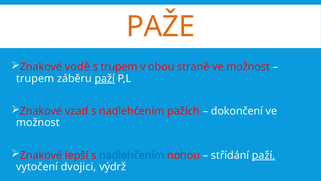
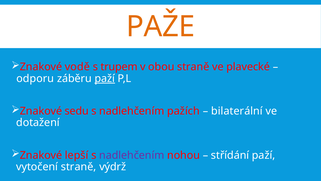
možnost: možnost -> plavecké (248, 67)
trupem: trupem -> odporu (35, 78)
vzad: vzad -> sedu (77, 111)
dokončení: dokončení -> bilaterální (237, 111)
možnost: možnost -> dotažení (38, 122)
nadlehčením colour: blue -> purple (132, 155)
paží underline: present -> none (264, 155)
vytočení dvojici: dvojici -> straně (79, 166)
